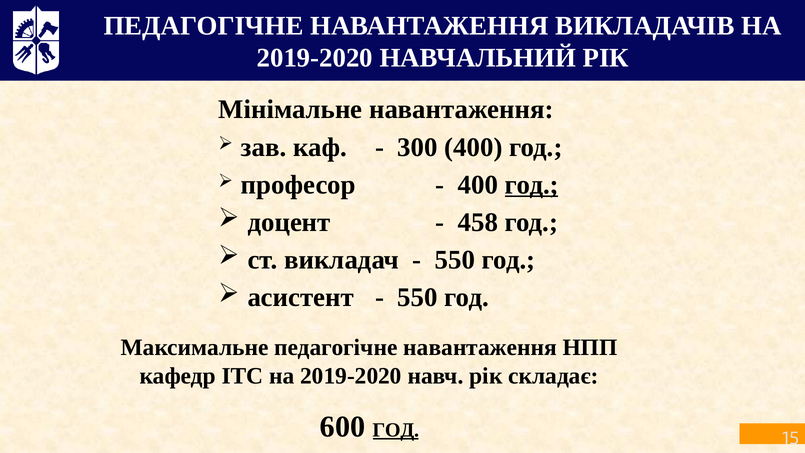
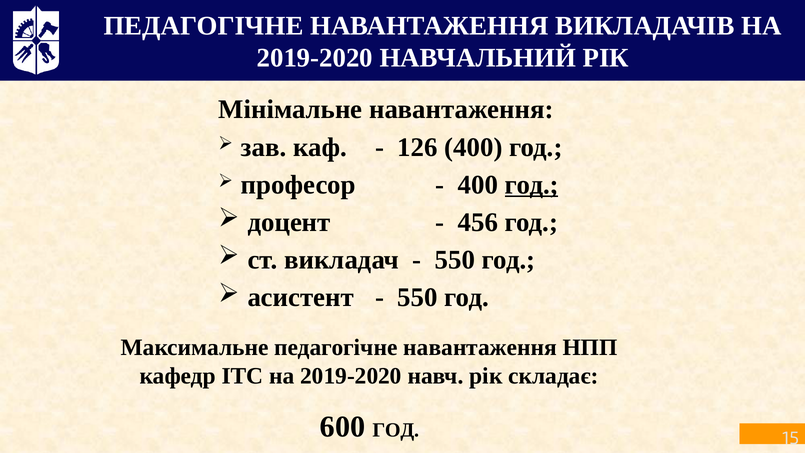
300: 300 -> 126 (418, 147)
458: 458 -> 456 (478, 222)
ГОД underline: present -> none (396, 430)
